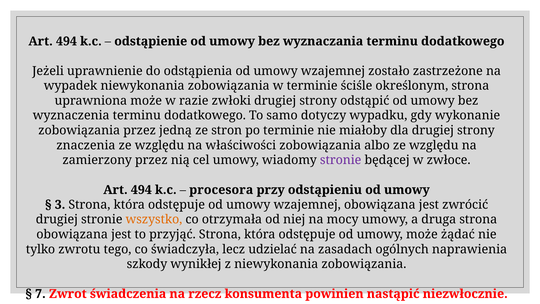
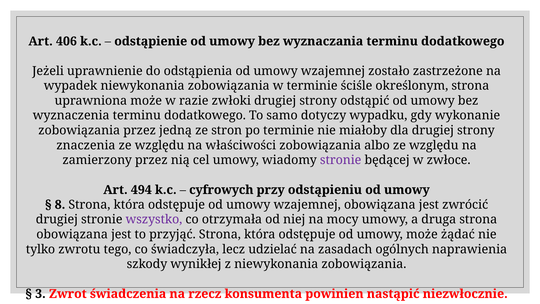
494: 494 -> 406 (66, 41)
procesora: procesora -> cyfrowych (221, 190)
3: 3 -> 8 (60, 205)
wszystko colour: orange -> purple (154, 219)
7: 7 -> 3 (40, 294)
